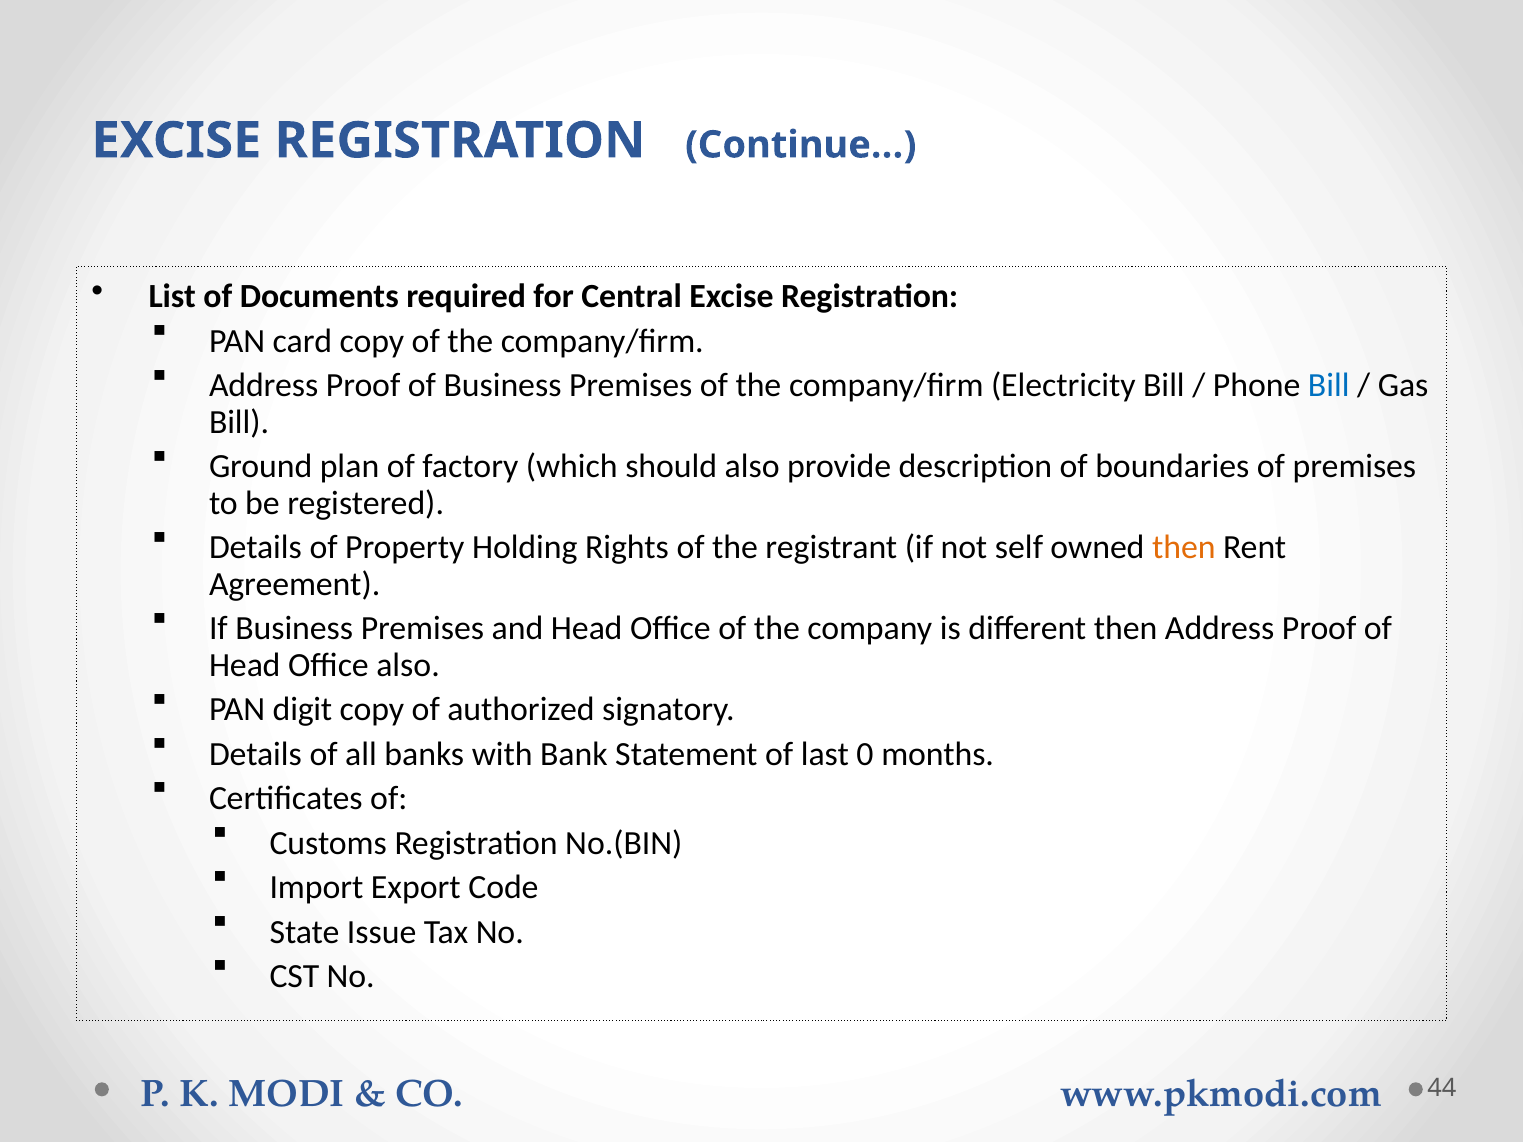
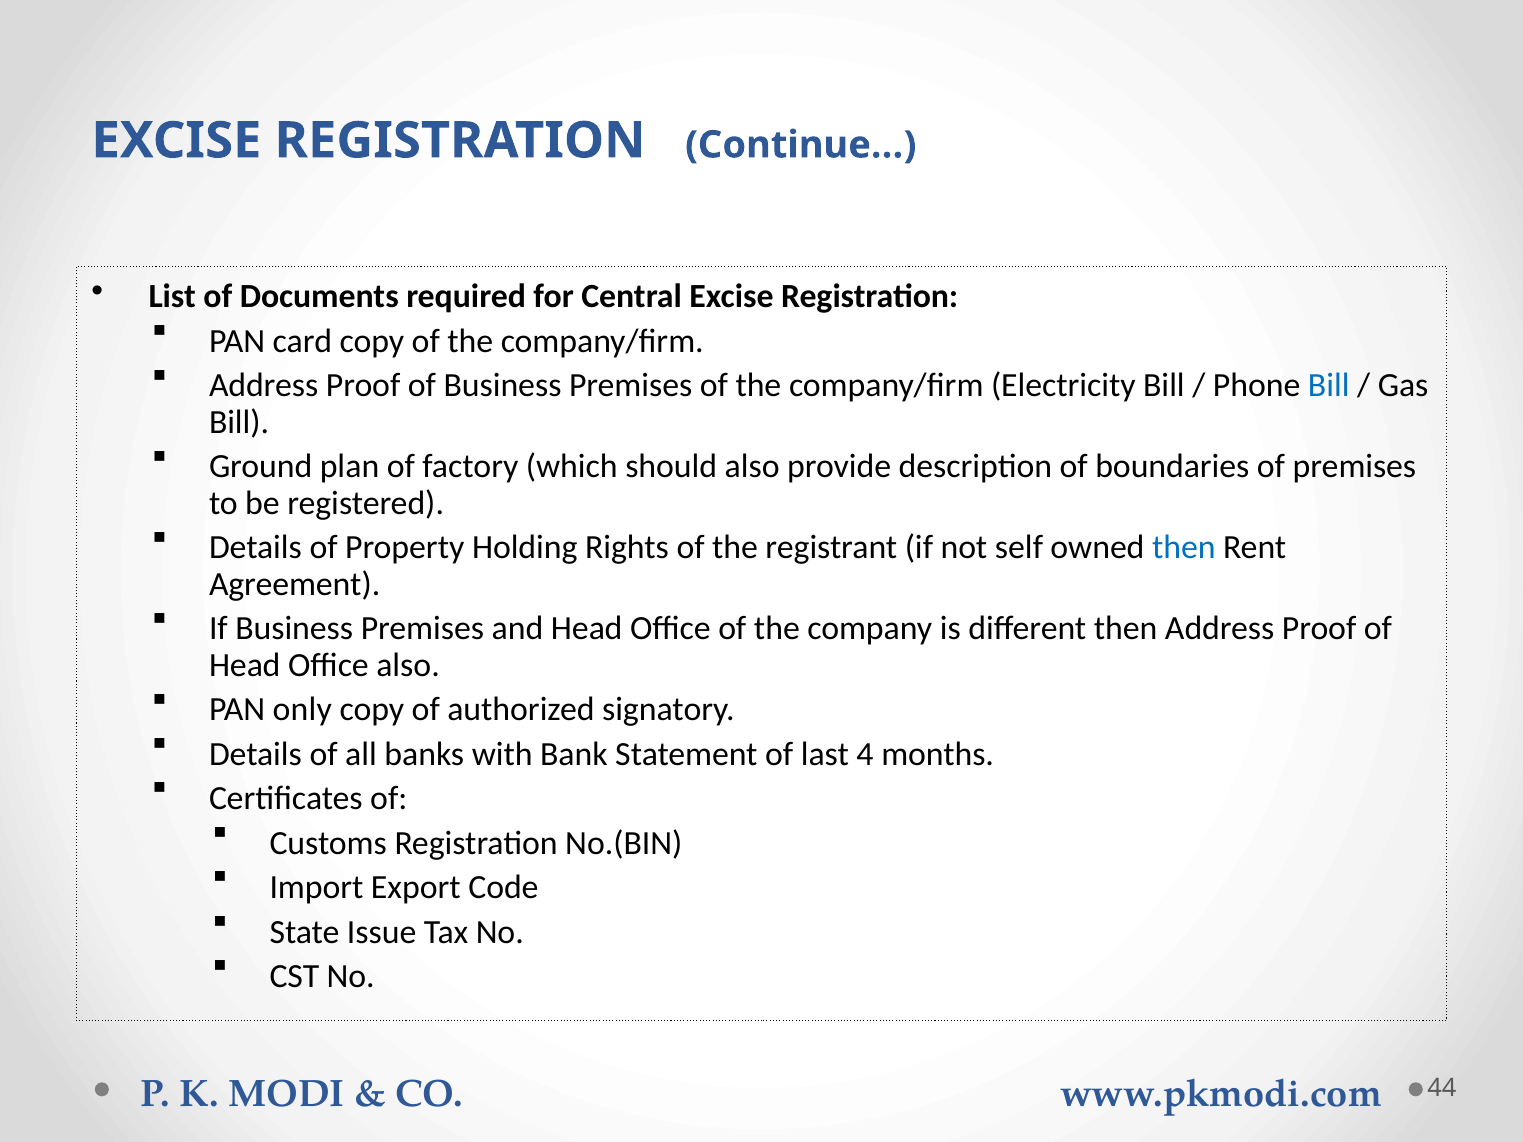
then colour: orange -> blue (1184, 548)
digit: digit -> only (302, 710)
0: 0 -> 4 (865, 754)
